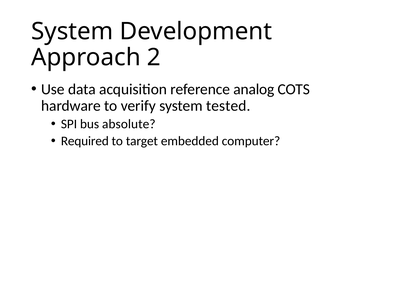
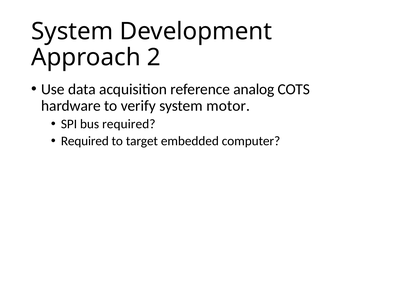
tested: tested -> motor (228, 106)
bus absolute: absolute -> required (129, 124)
